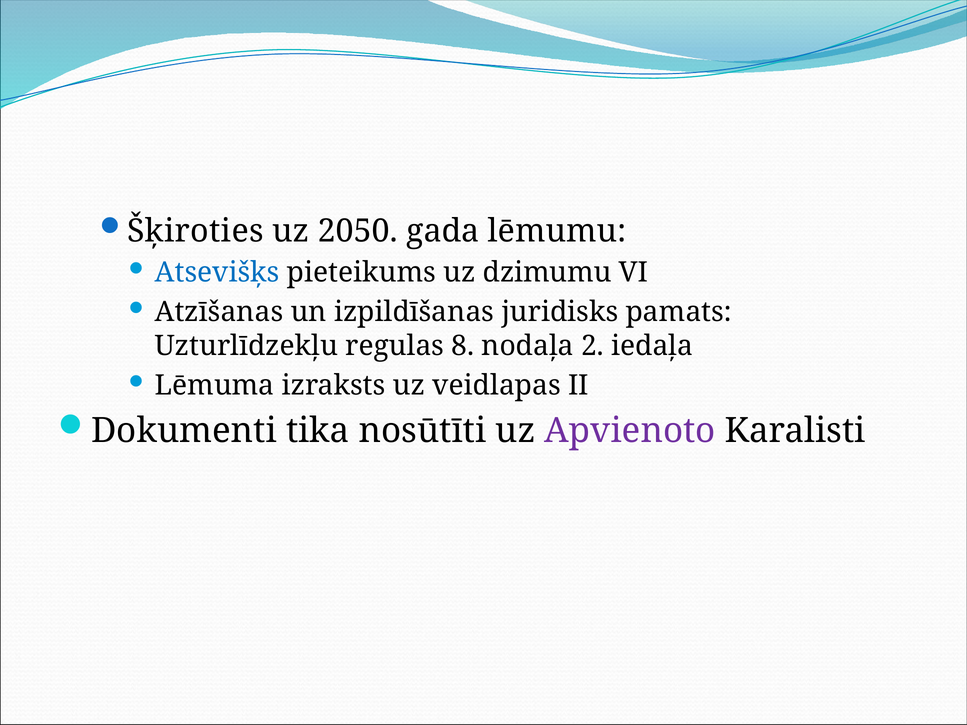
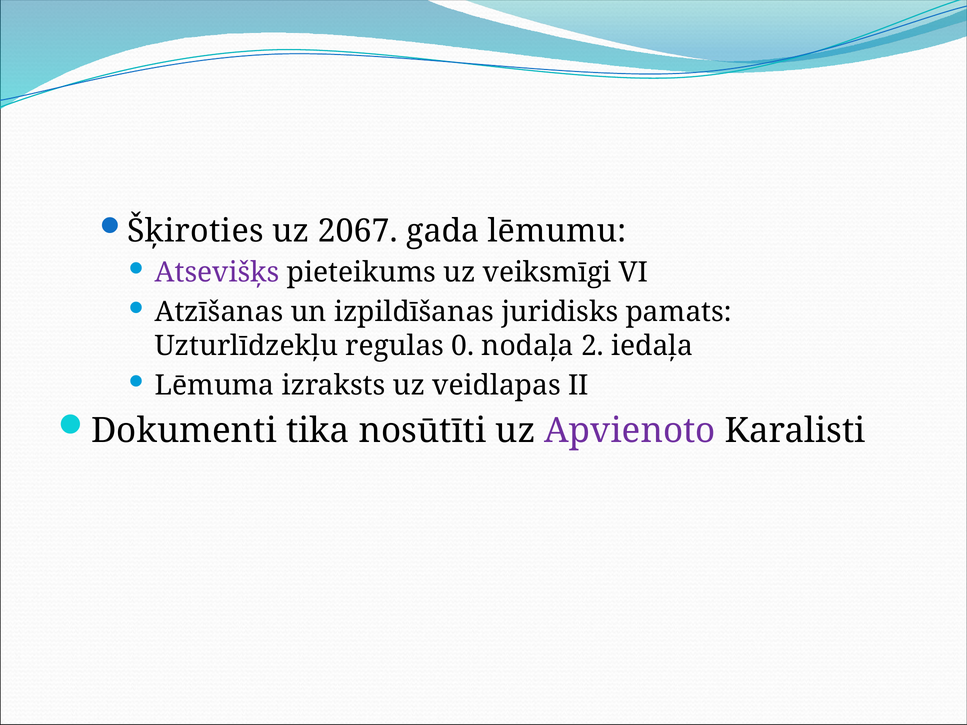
2050: 2050 -> 2067 (358, 231)
Atsevišķs colour: blue -> purple (217, 273)
dzimumu: dzimumu -> veiksmīgi (547, 273)
8: 8 -> 0 (463, 346)
